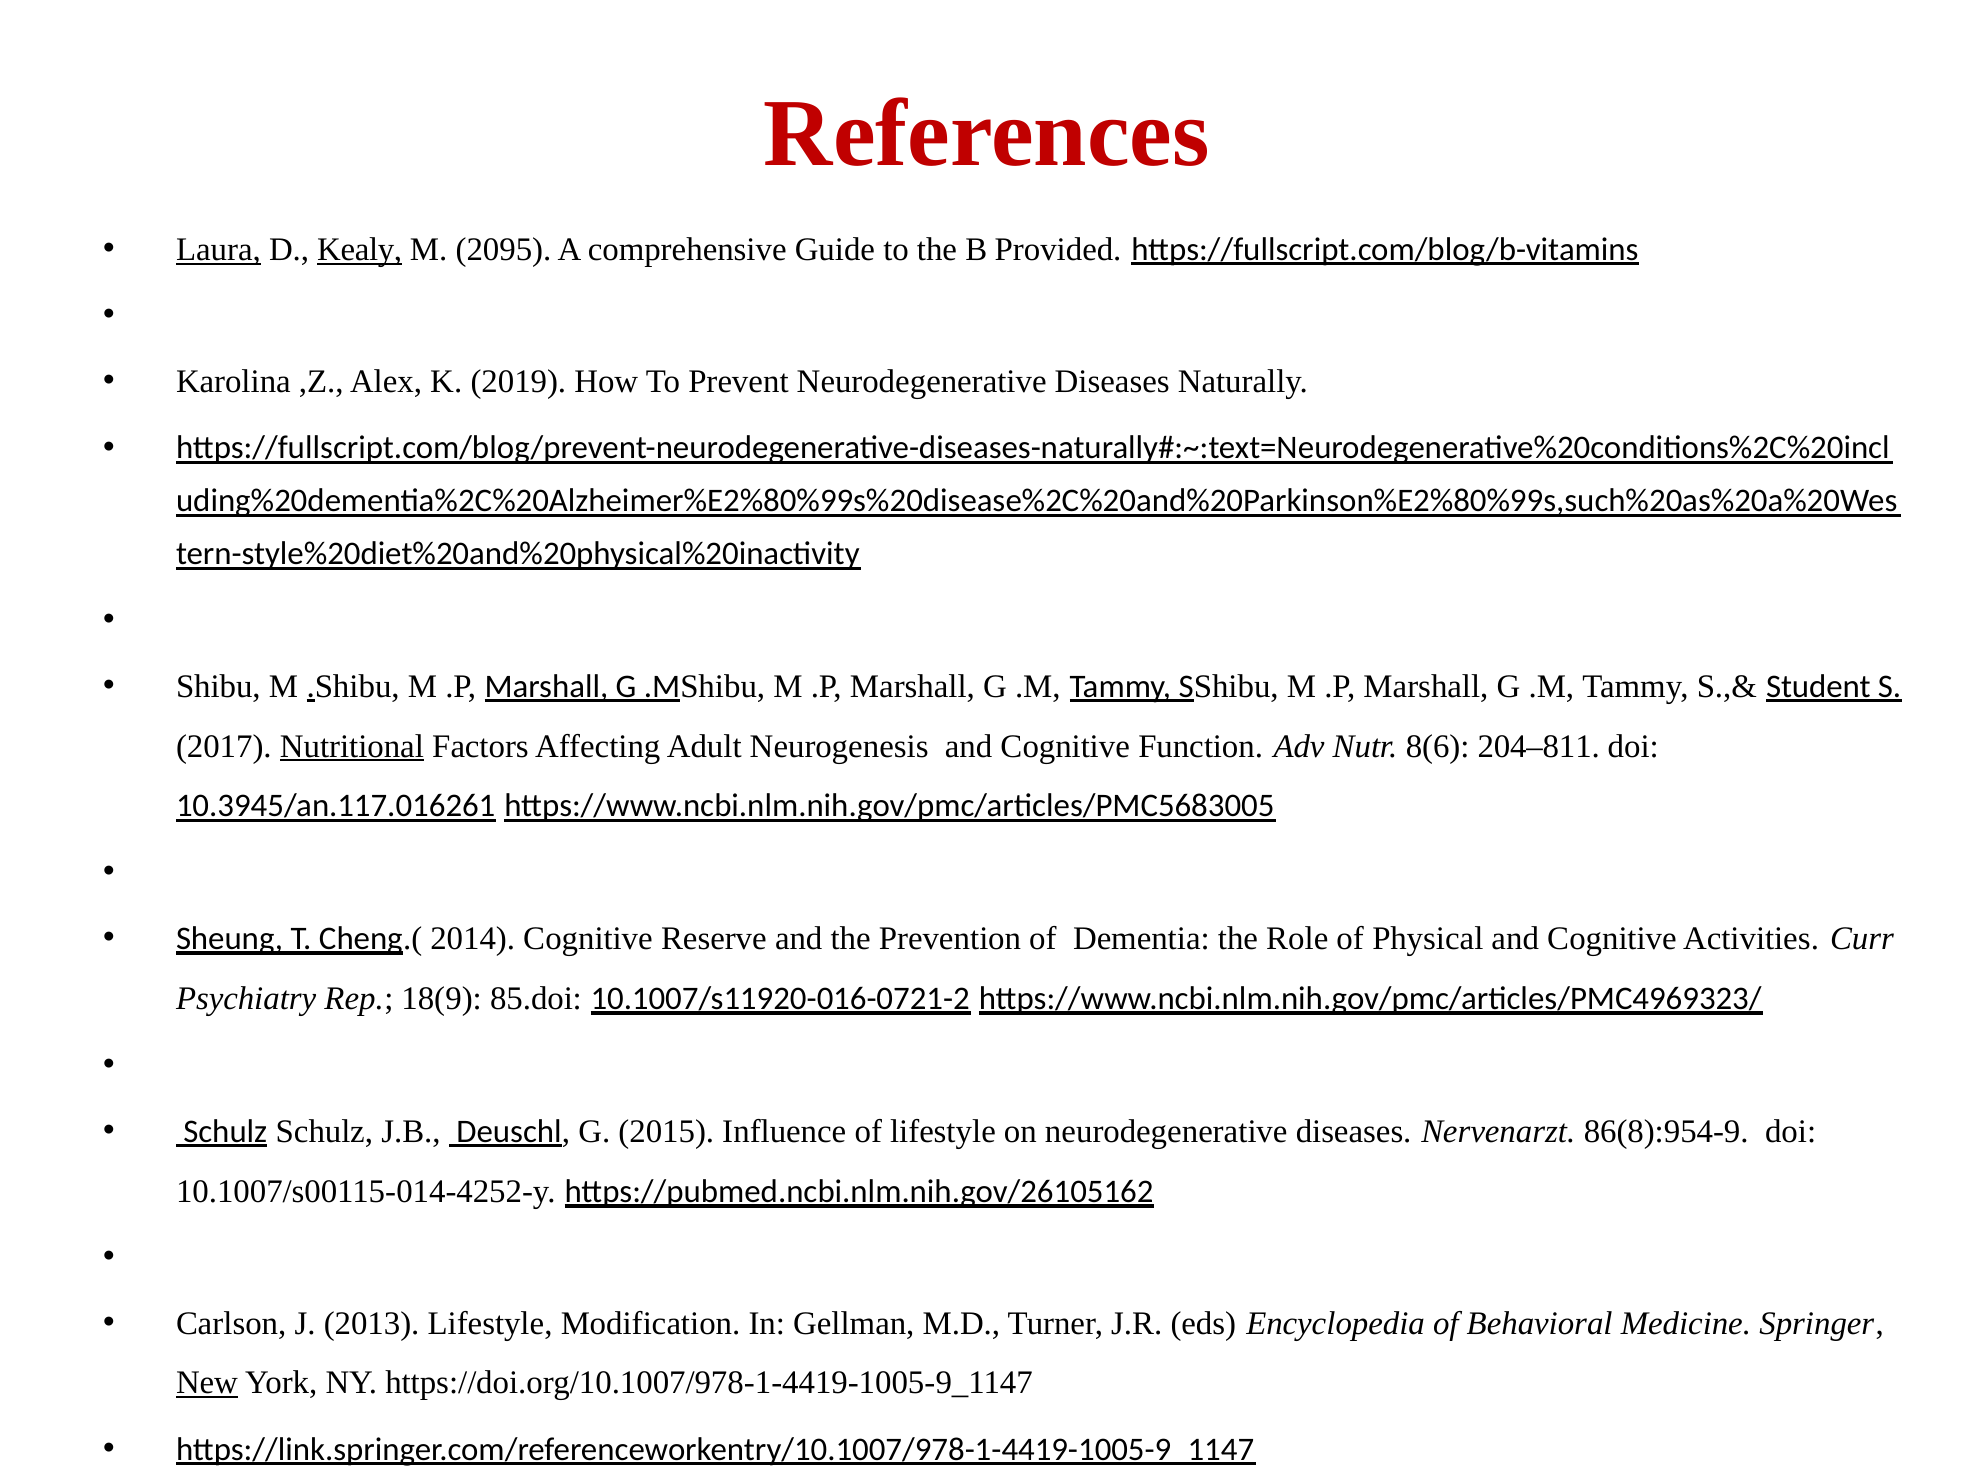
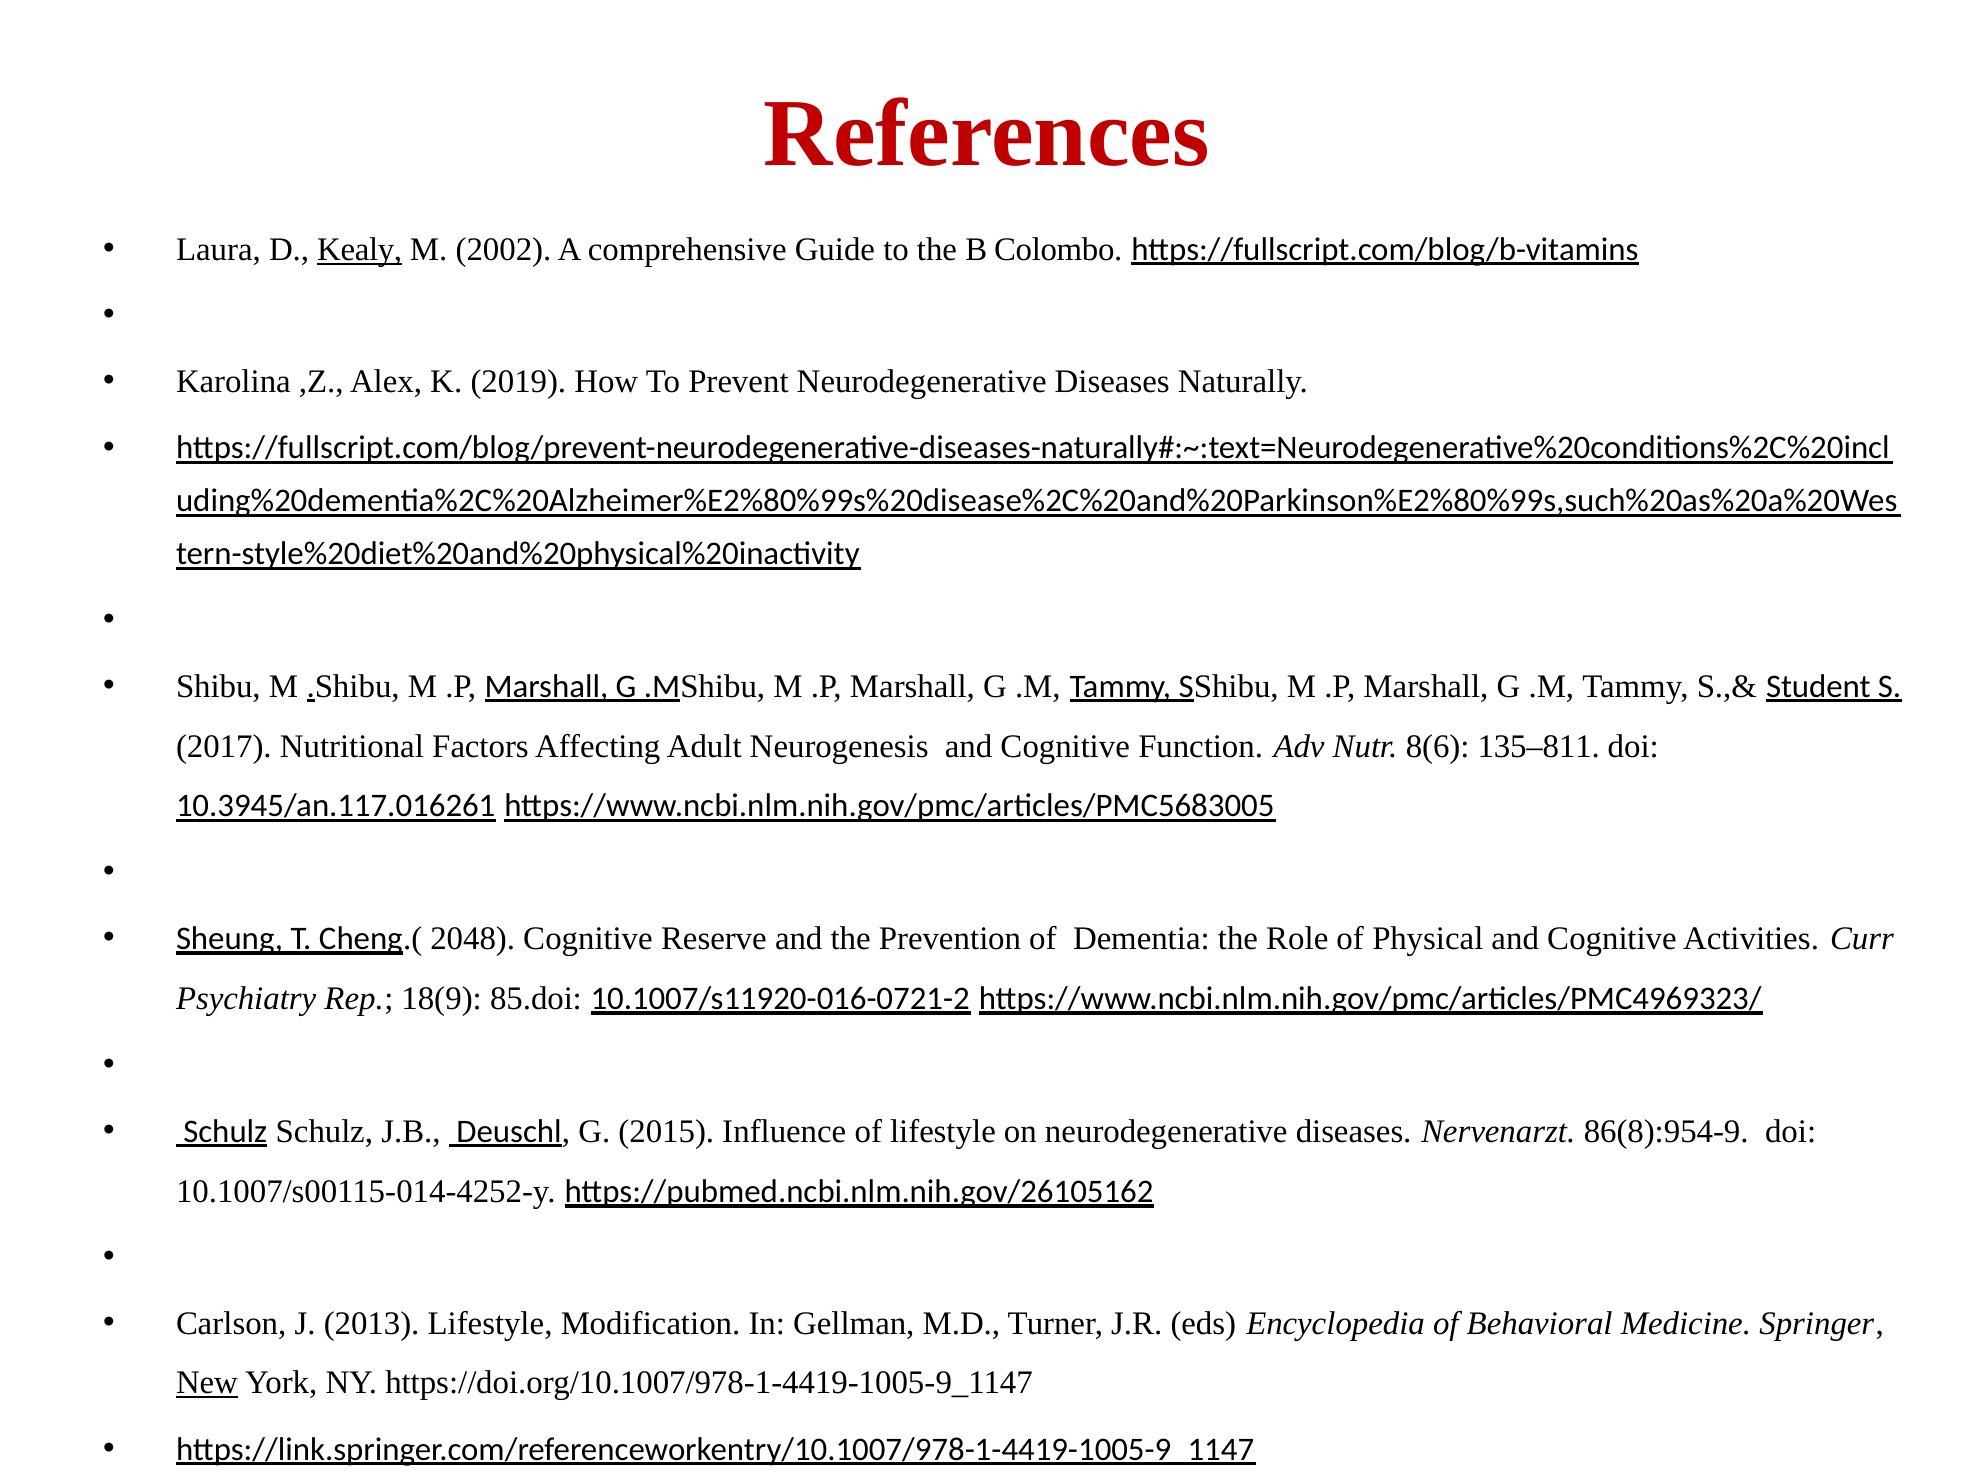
Laura underline: present -> none (218, 249)
2095: 2095 -> 2002 (503, 249)
Provided: Provided -> Colombo (1058, 249)
Nutritional underline: present -> none (352, 746)
204–811: 204–811 -> 135–811 (1539, 746)
2014: 2014 -> 2048 (473, 938)
